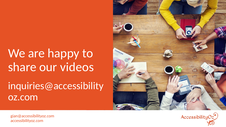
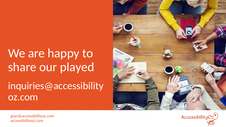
videos: videos -> played (77, 67)
